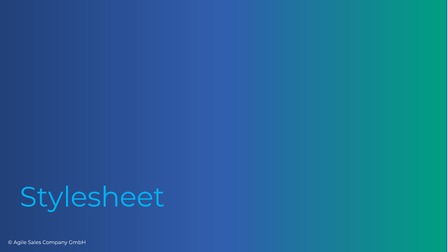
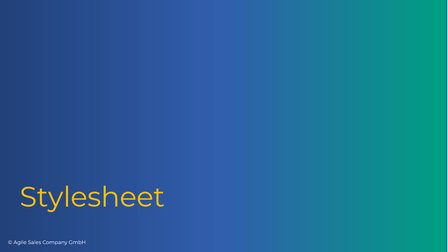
Stylesheet colour: light blue -> yellow (92, 197)
